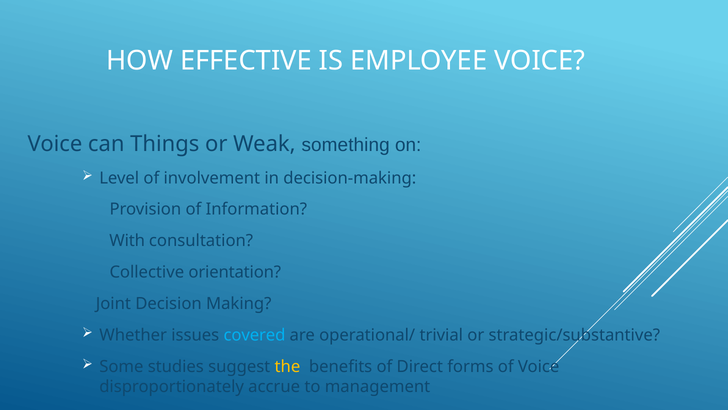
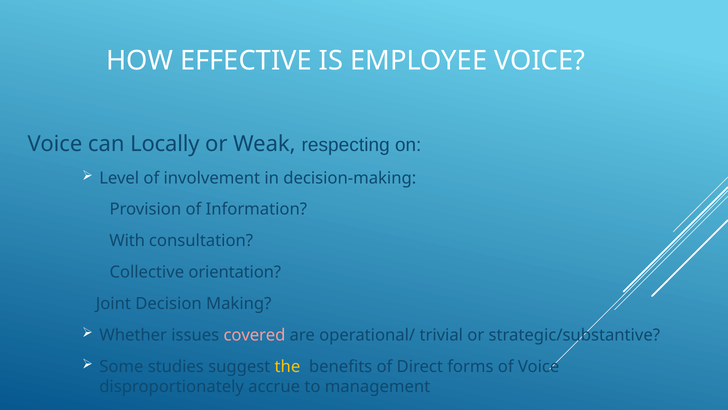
Things: Things -> Locally (165, 144)
something: something -> respecting (346, 145)
covered colour: light blue -> pink (254, 335)
